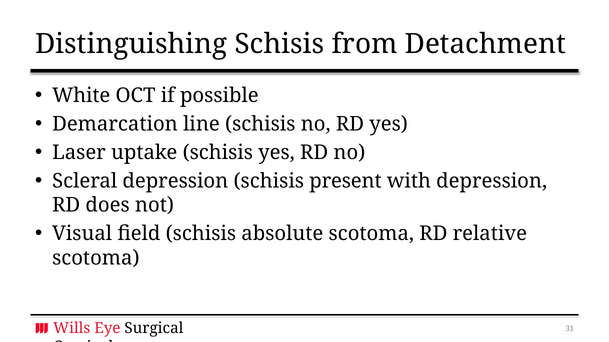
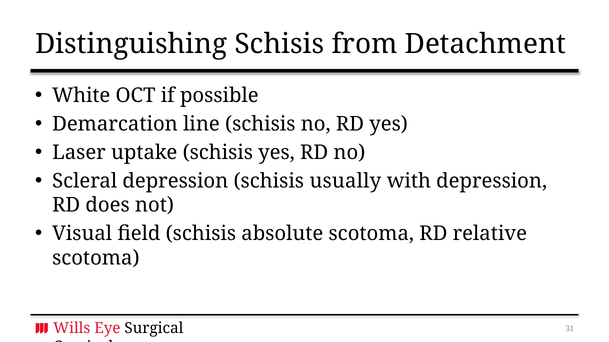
present: present -> usually (345, 181)
